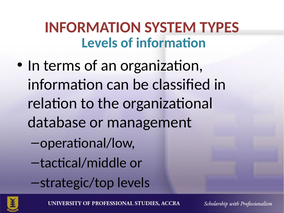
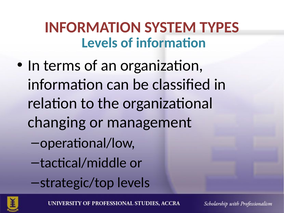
database: database -> changing (57, 122)
